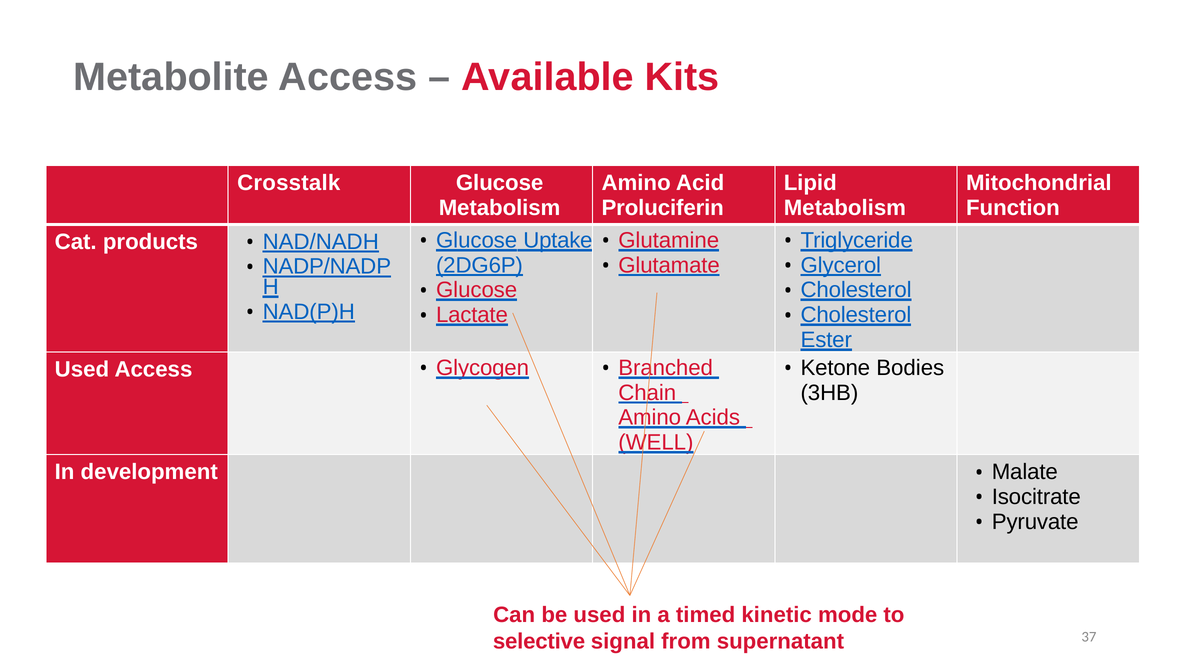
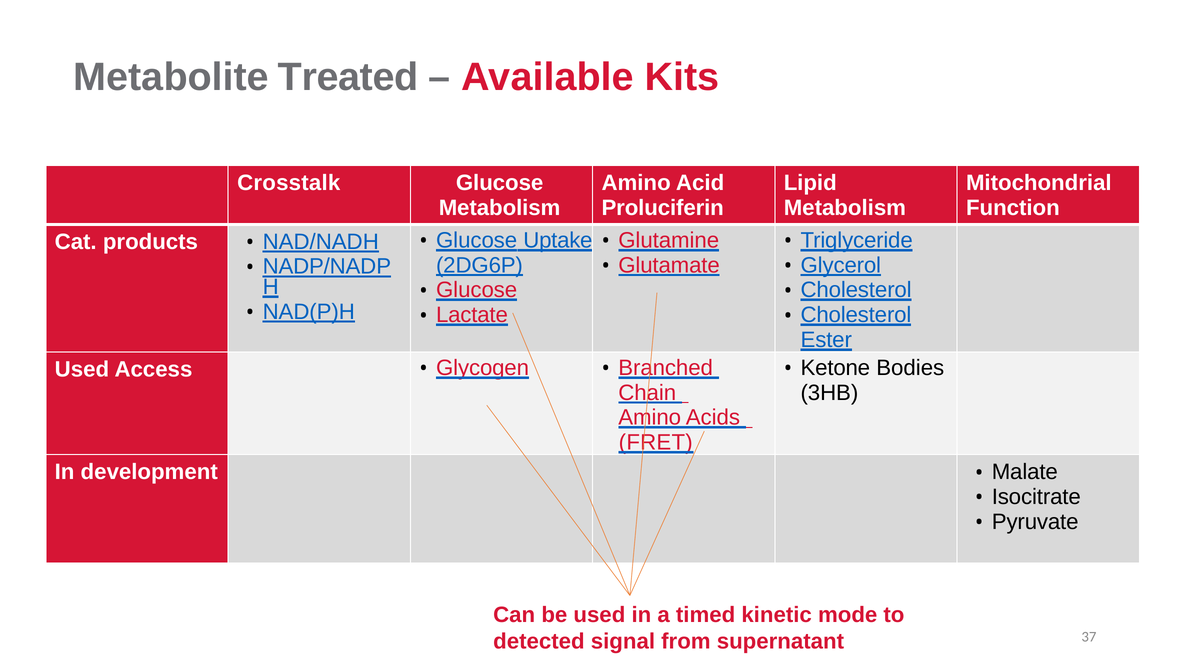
Metabolite Access: Access -> Treated (348, 77)
WELL: WELL -> FRET (656, 443)
selective: selective -> detected (539, 642)
